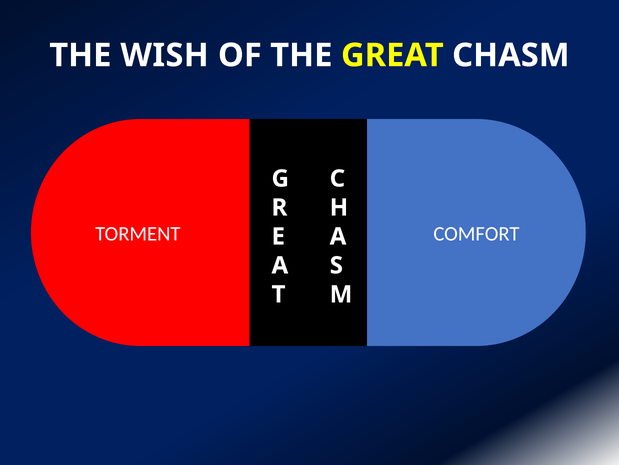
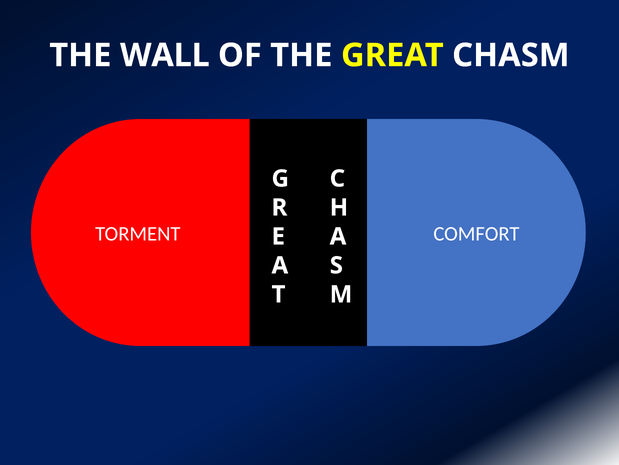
WISH: WISH -> WALL (165, 55)
